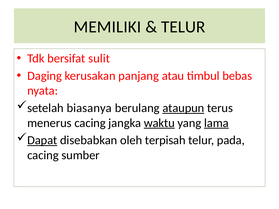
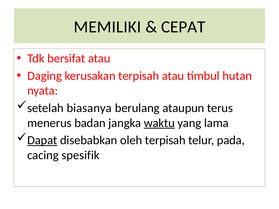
TELUR: TELUR -> CEPAT (183, 27)
bersifat sulit: sulit -> atau (99, 59)
kerusakan panjang: panjang -> terpisah (139, 76)
bebas: bebas -> hutan (237, 76)
ataupun underline: present -> none (183, 108)
menerus cacing: cacing -> badan (90, 123)
lama underline: present -> none (216, 123)
sumber: sumber -> spesifik (81, 155)
